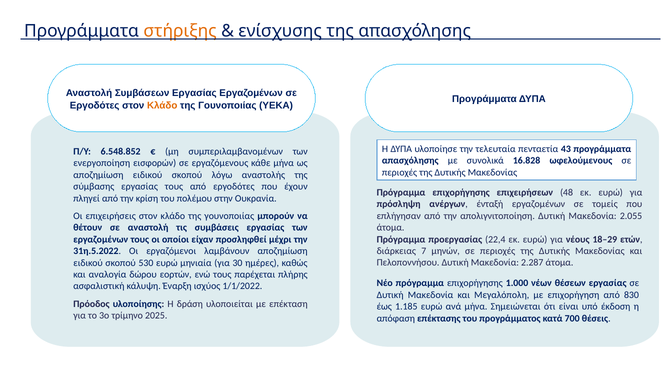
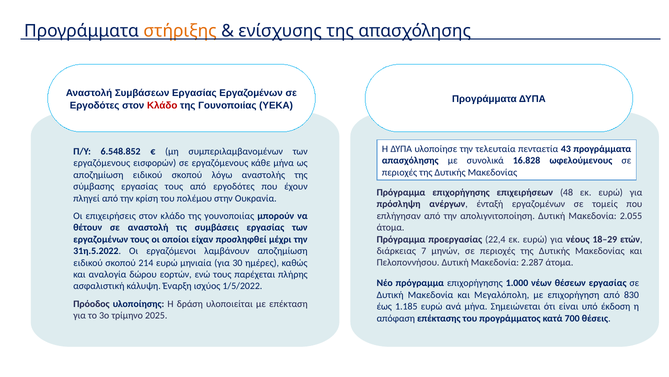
Κλάδο colour: orange -> red (162, 105)
ενεργοποίηση: ενεργοποίηση -> εργαζόμενους (102, 163)
530: 530 -> 214 (146, 262)
1/1/2022: 1/1/2022 -> 1/5/2022 (242, 286)
